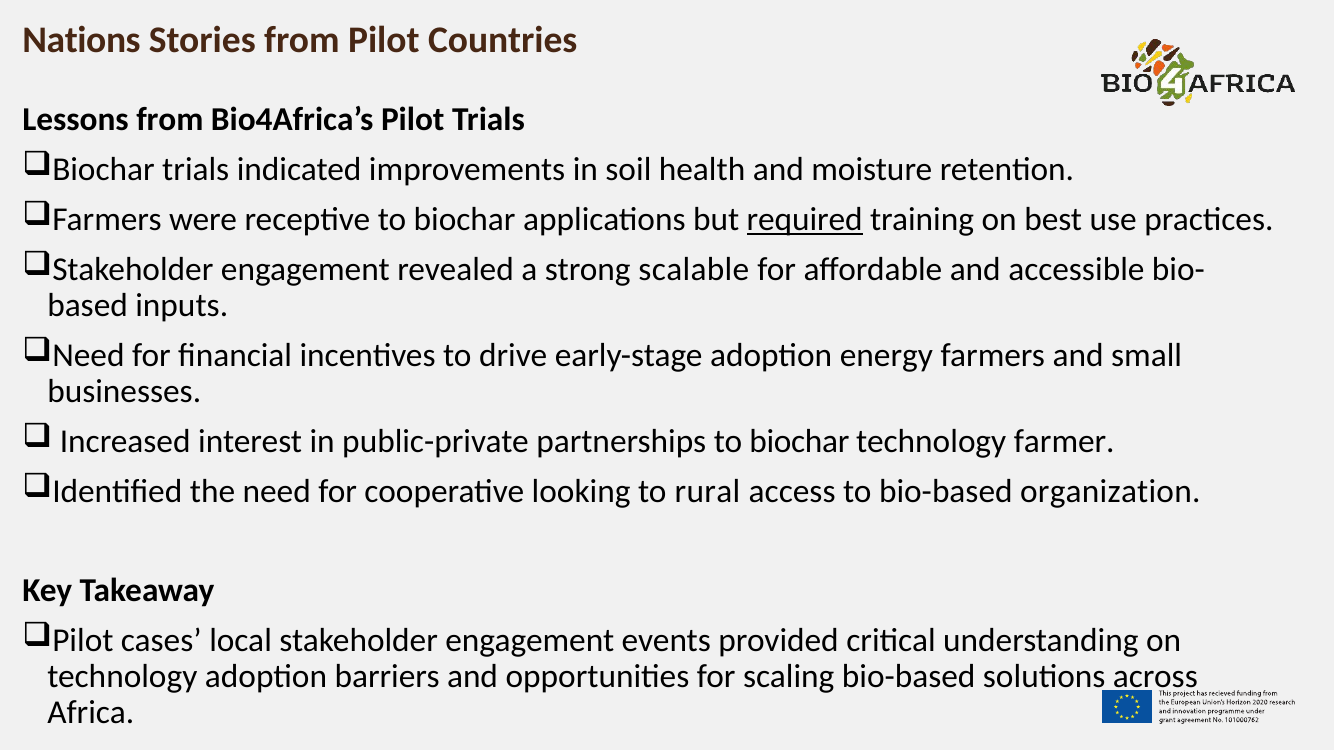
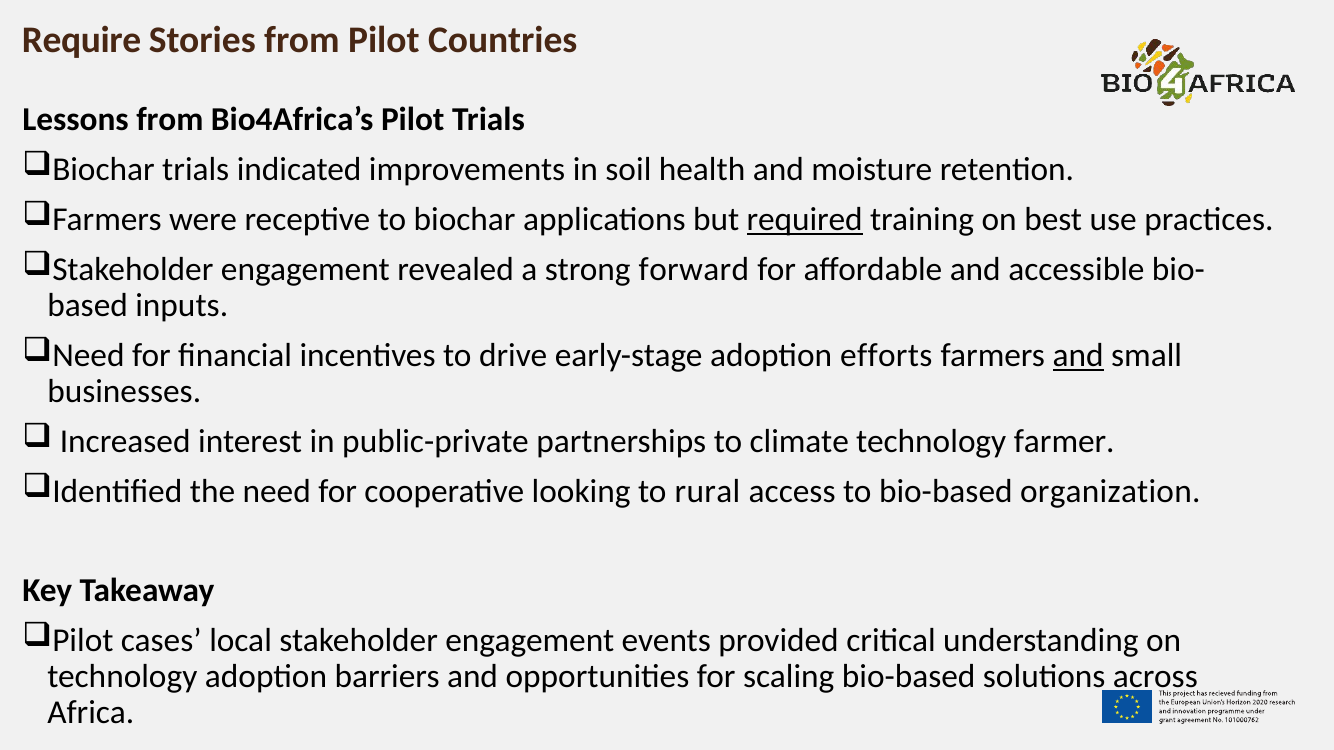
Nations: Nations -> Require (82, 40)
scalable: scalable -> forward (694, 270)
energy: energy -> efforts (886, 355)
and underline: none -> present (1078, 355)
partnerships to biochar: biochar -> climate (799, 441)
